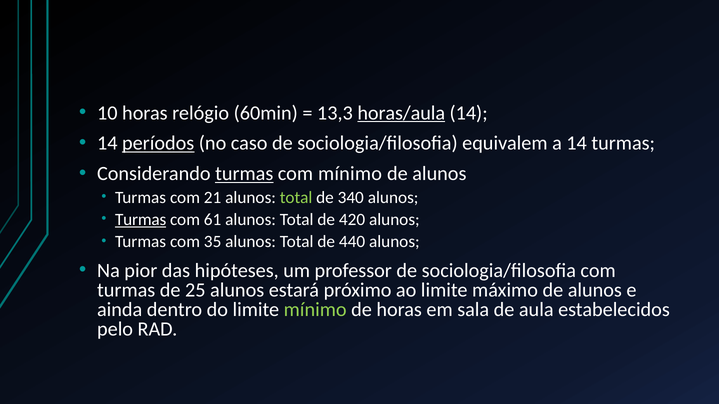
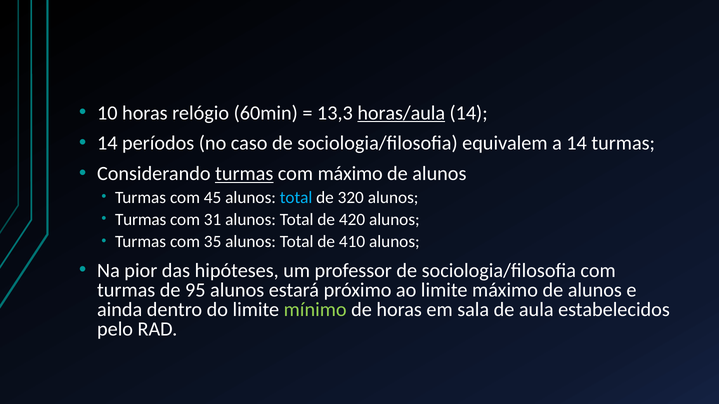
períodos underline: present -> none (158, 143)
com mínimo: mínimo -> máximo (350, 174)
21: 21 -> 45 (213, 198)
total colour: light green -> light blue (296, 198)
340: 340 -> 320 (351, 198)
Turmas underline: present -> none (141, 220)
61: 61 -> 31 (213, 220)
440: 440 -> 410 (352, 242)
25: 25 -> 95 (195, 290)
